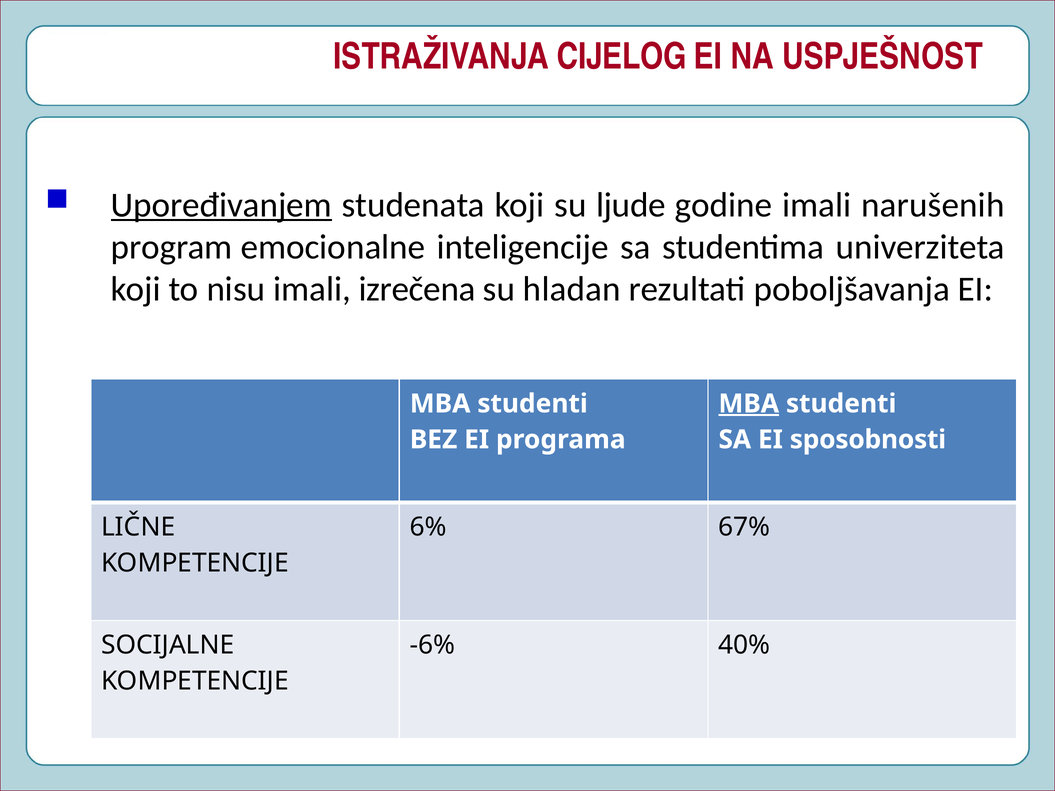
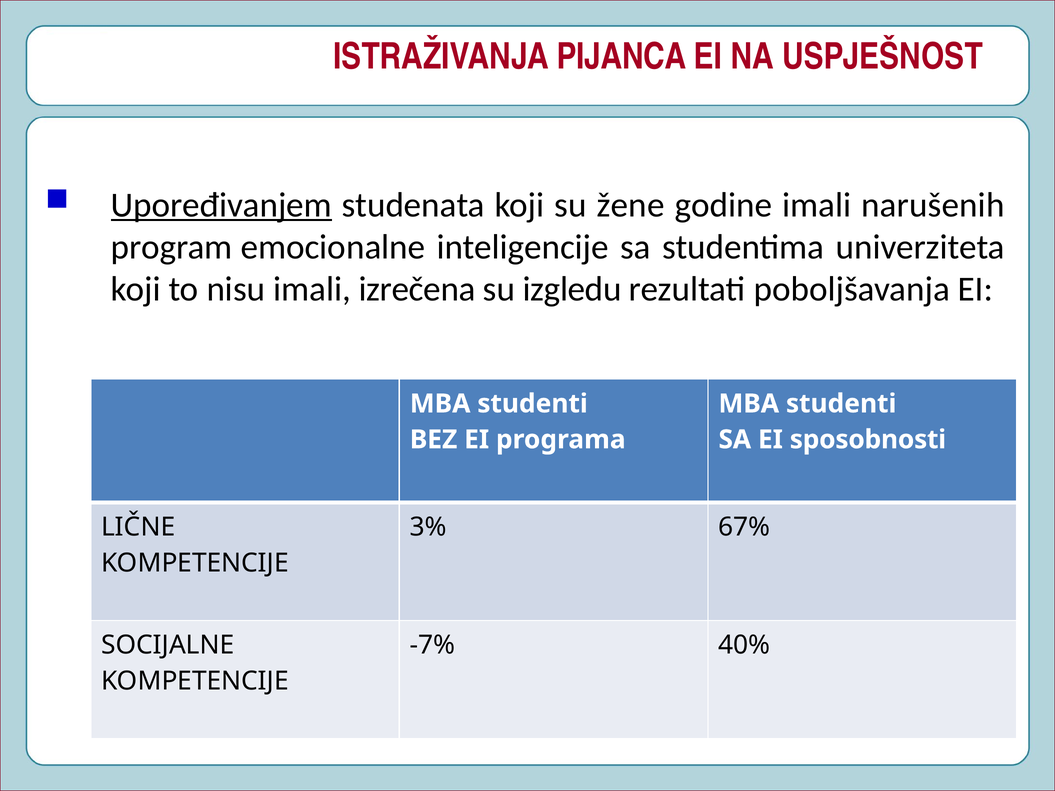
CIJELOG: CIJELOG -> PIJANCA (622, 56)
ljude: ljude -> žene (631, 205)
hladan: hladan -> izgledu (572, 289)
MBA underline: present -> none (749, 404)
6%: 6% -> 3% (428, 527)
-6%: -6% -> -7% (433, 645)
